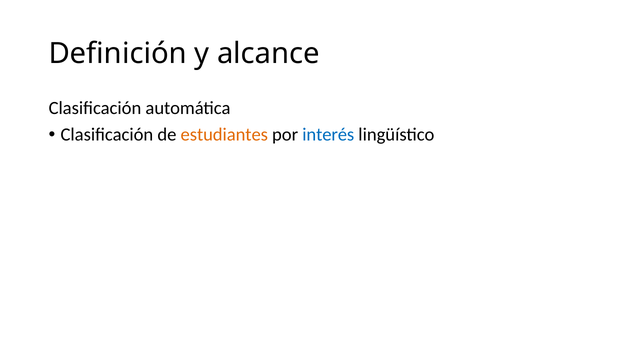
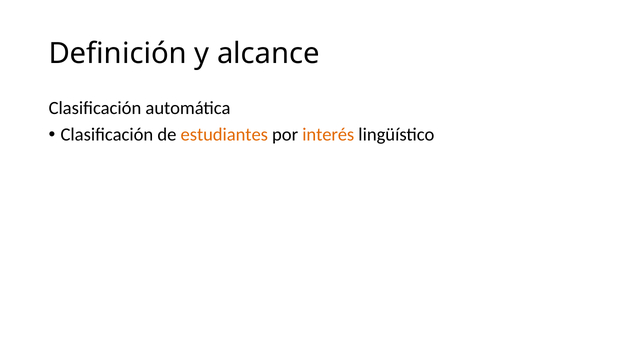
interés colour: blue -> orange (328, 135)
